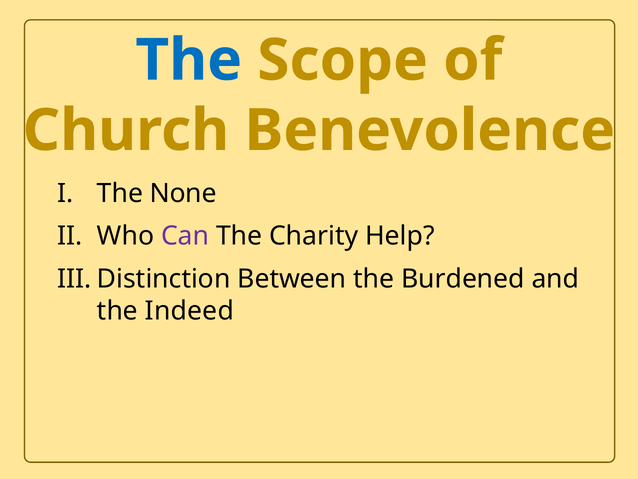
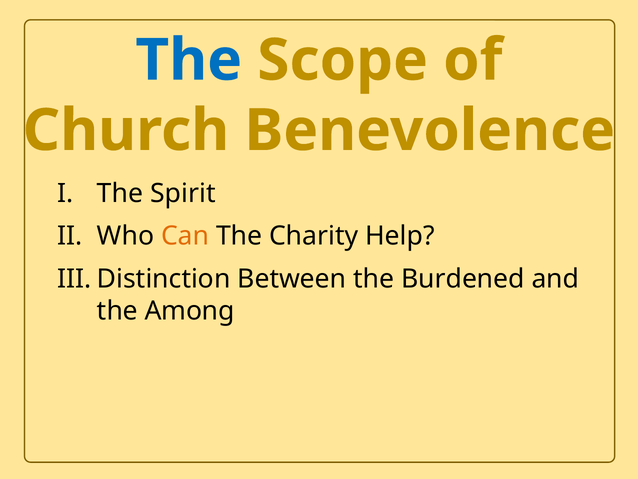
None: None -> Spirit (183, 193)
Can colour: purple -> orange (185, 236)
Indeed: Indeed -> Among (190, 310)
